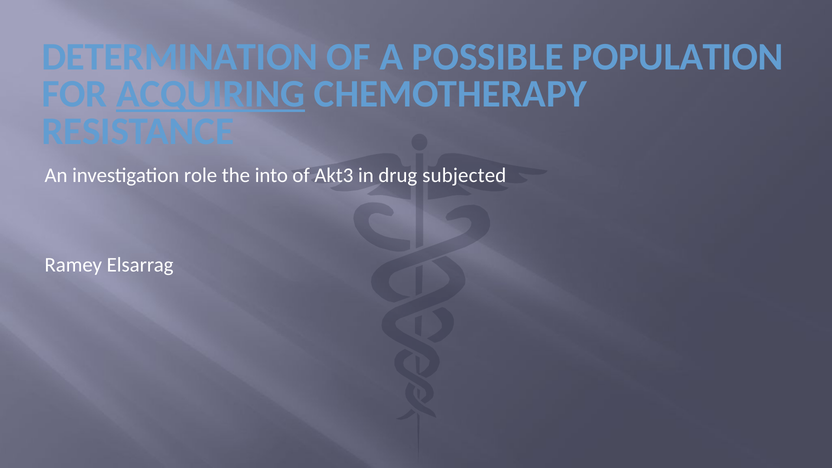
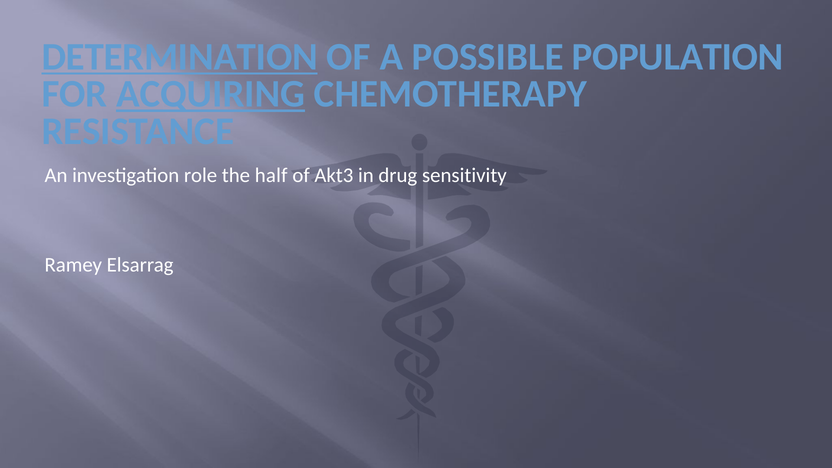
DETERMINATION underline: none -> present (180, 57)
into: into -> half (271, 175)
subjected: subjected -> sensitivity (464, 175)
